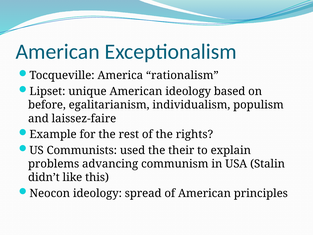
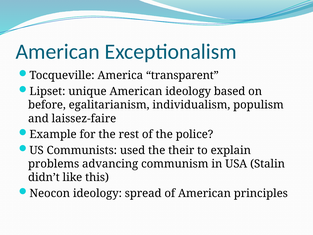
rationalism: rationalism -> transparent (182, 75)
rights: rights -> police (194, 134)
